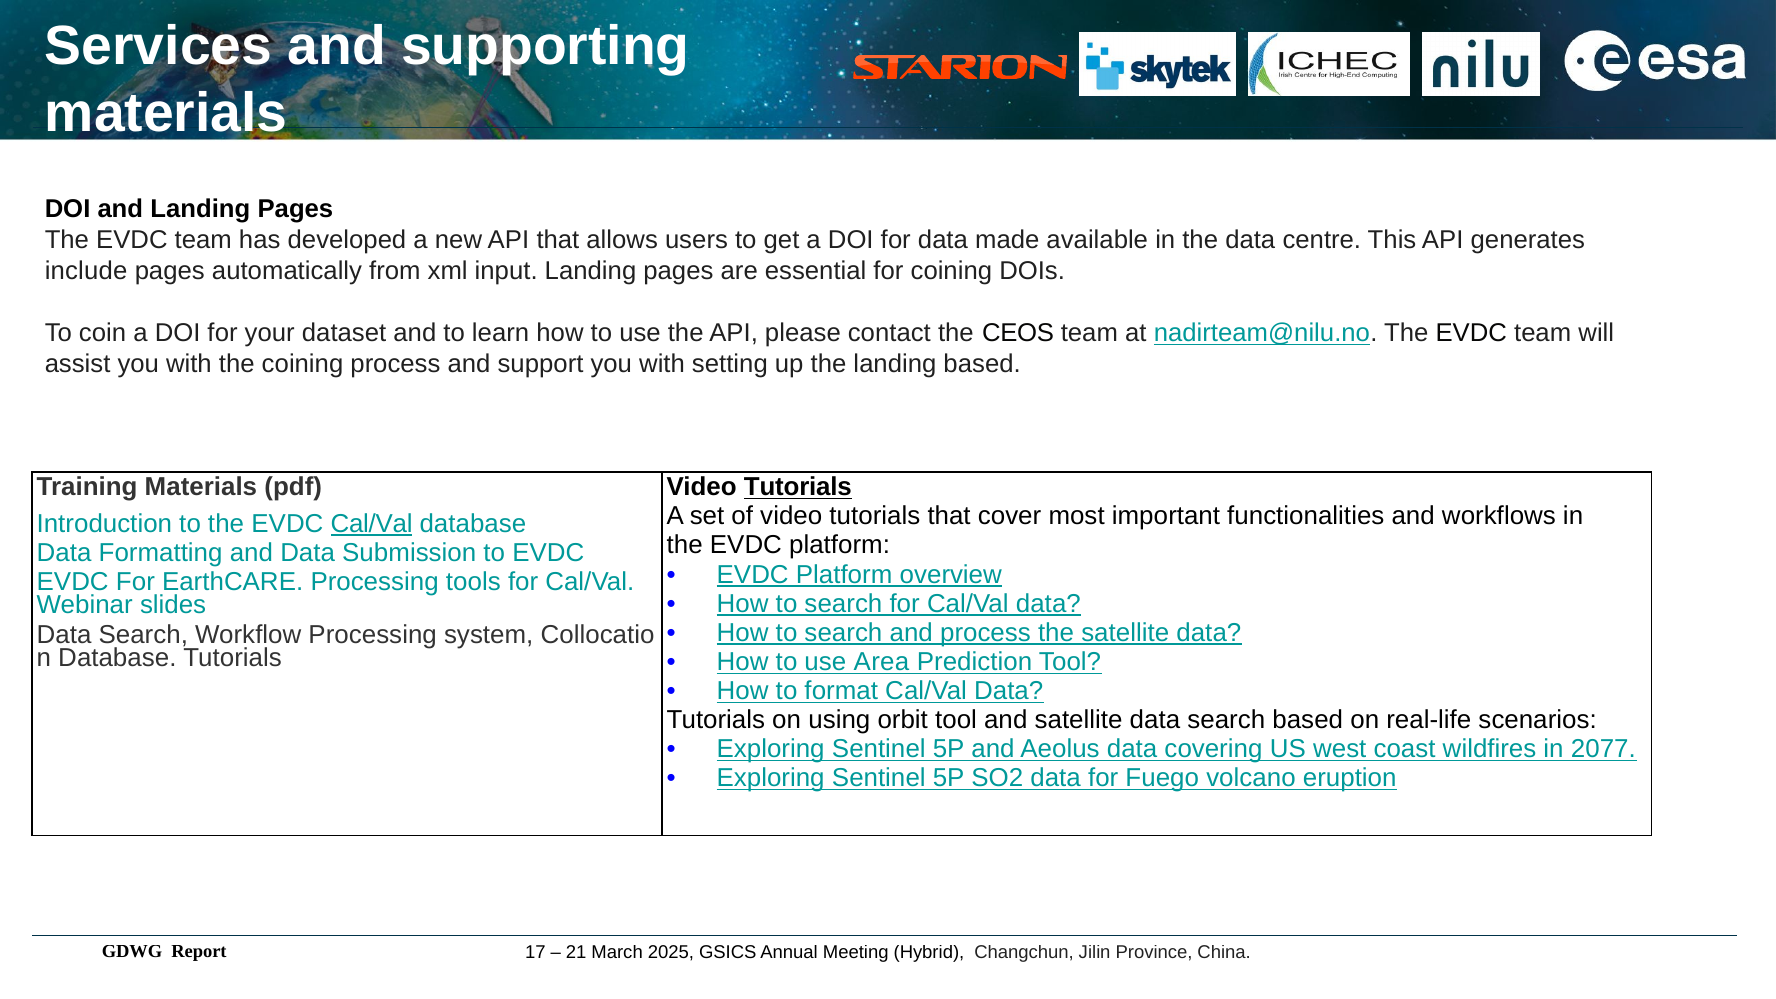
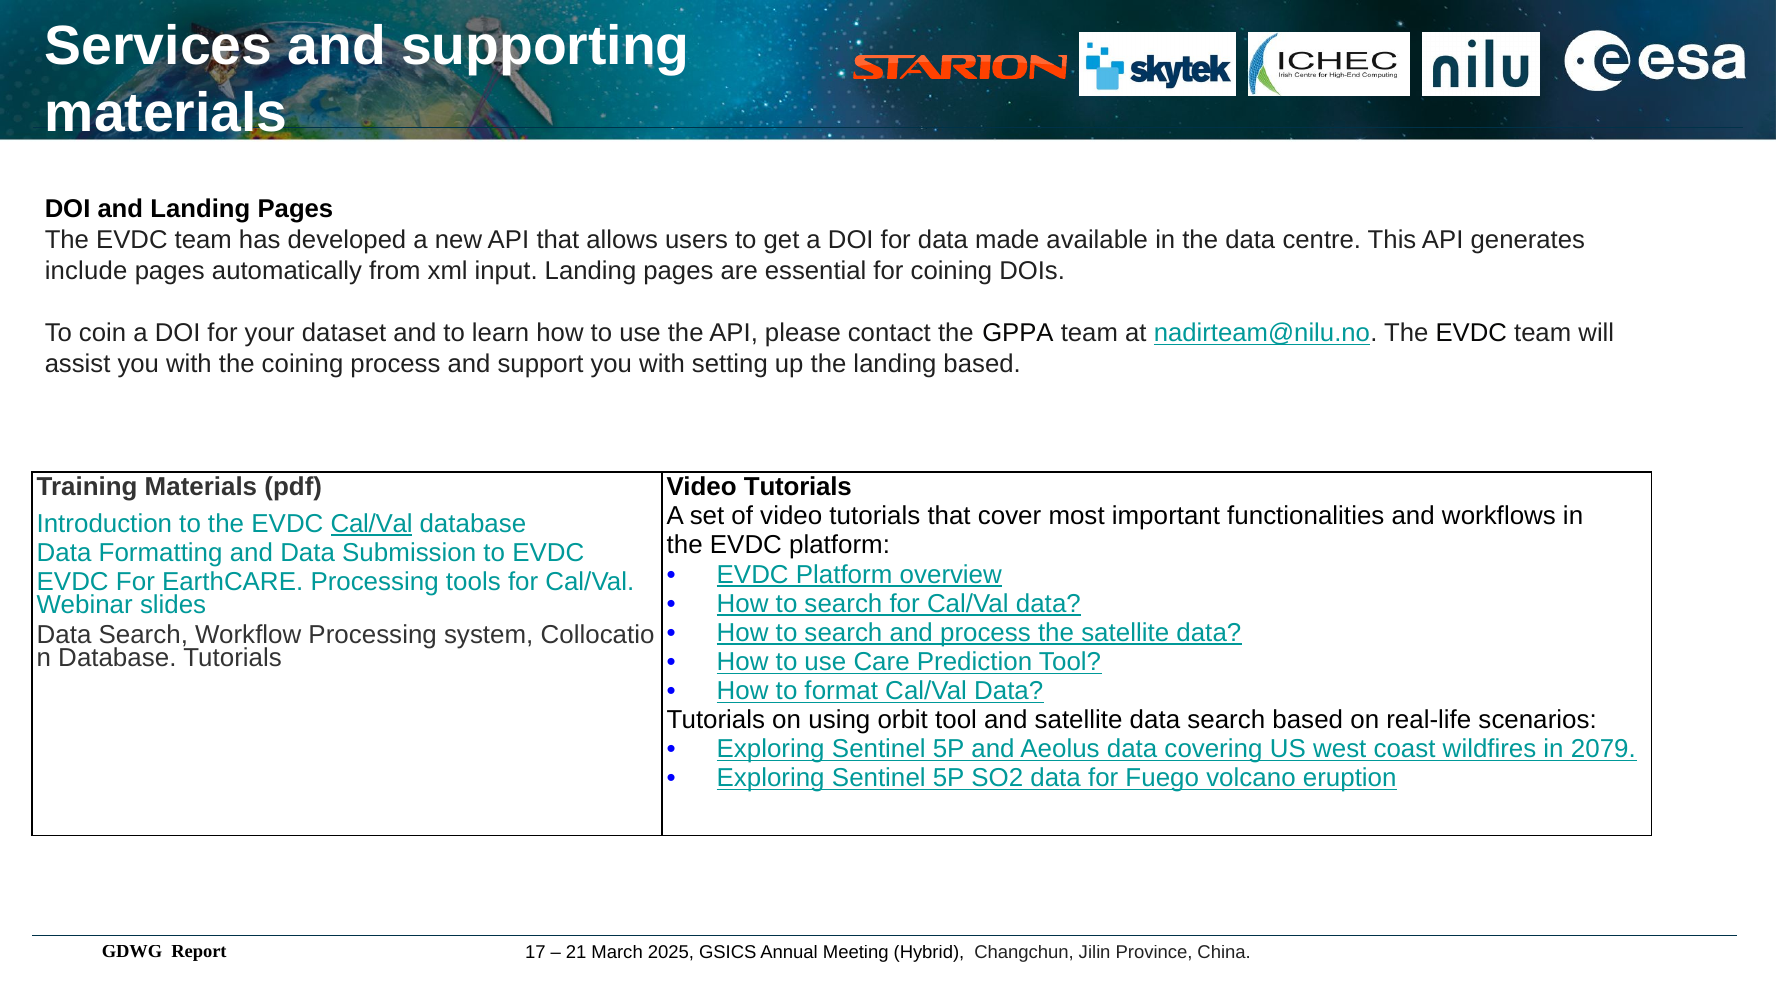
CEOS: CEOS -> GPPA (1018, 333)
Tutorials underline: present -> none (798, 487)
Area: Area -> Care (882, 662)
2077: 2077 -> 2079 (1603, 749)
